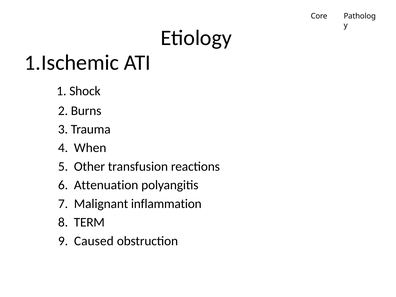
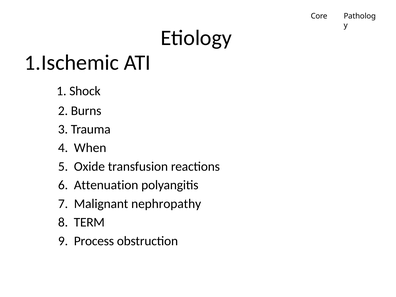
Other: Other -> Oxide (89, 166)
inflammation: inflammation -> nephropathy (166, 204)
Caused: Caused -> Process (94, 241)
